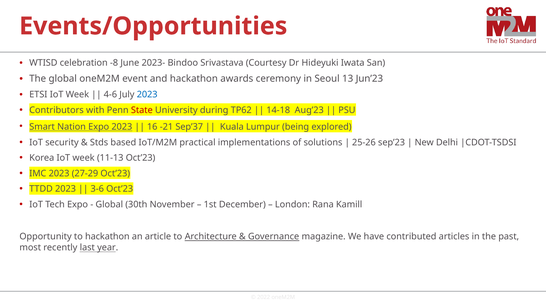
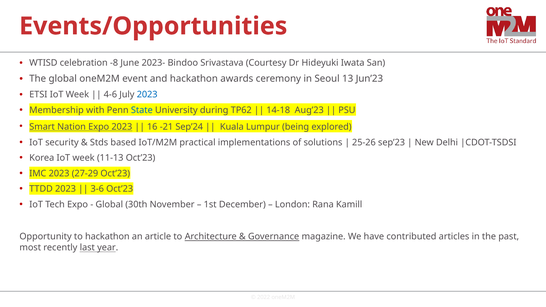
Contributors: Contributors -> Membership (57, 110)
State colour: red -> blue (142, 110)
Sep’37: Sep’37 -> Sep’24 (189, 127)
